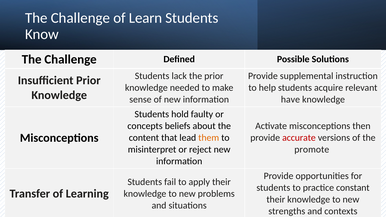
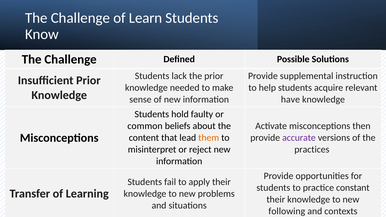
concepts: concepts -> common (145, 126)
accurate colour: red -> purple (299, 138)
promote: promote -> practices (312, 150)
strengths: strengths -> following (287, 211)
